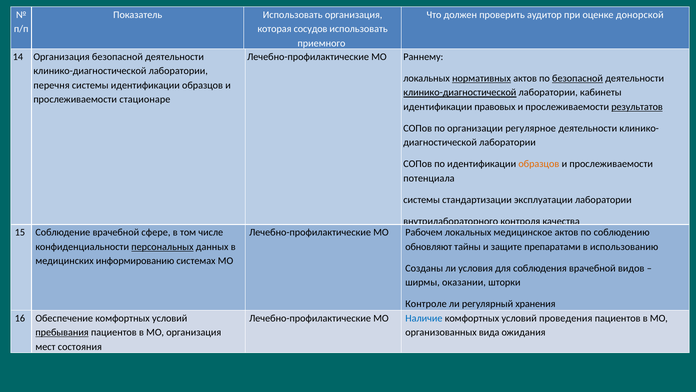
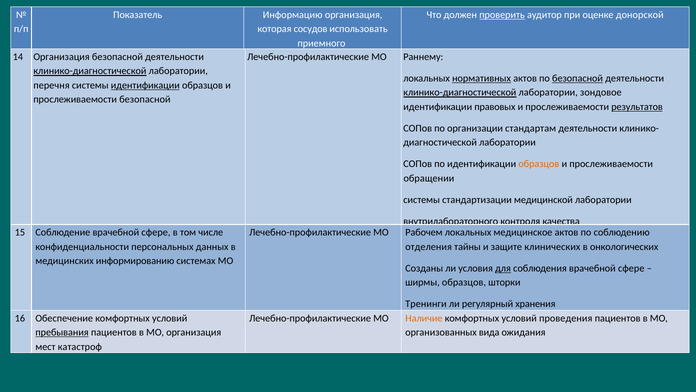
Показатель Использовать: Использовать -> Информацию (293, 15)
проверить underline: none -> present (502, 15)
клинико-диагностической underline: none -> present (90, 71)
идентификации underline: none -> present (145, 85)
кабинеты: кабинеты -> зондовое (601, 92)
прослеживаемости стационаре: стационаре -> безопасной (145, 99)
регулярное: регулярное -> стандартам (531, 128)
потенциала: потенциала -> обращении (429, 178)
эксплуатации: эксплуатации -> медицинской (543, 199)
персональных underline: present -> none (162, 247)
обновляют: обновляют -> отделения (429, 247)
препаратами: препаратами -> клинических (552, 247)
использованию: использованию -> онкологических (624, 247)
для underline: none -> present (503, 268)
соблюдения врачебной видов: видов -> сфере (631, 268)
ширмы оказании: оказании -> образцов (464, 282)
Контроле: Контроле -> Тренинги (426, 304)
Наличие colour: blue -> orange (424, 318)
состояния: состояния -> катастроф (80, 346)
